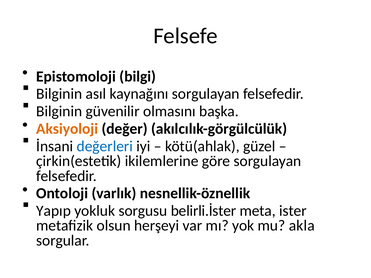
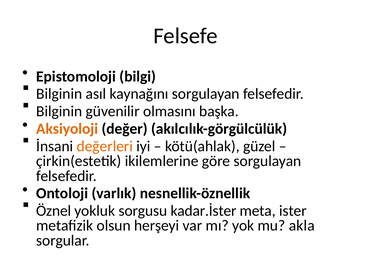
değerleri colour: blue -> orange (105, 146)
Yapıp: Yapıp -> Öznel (54, 211)
belirli.İster: belirli.İster -> kadar.İster (204, 211)
